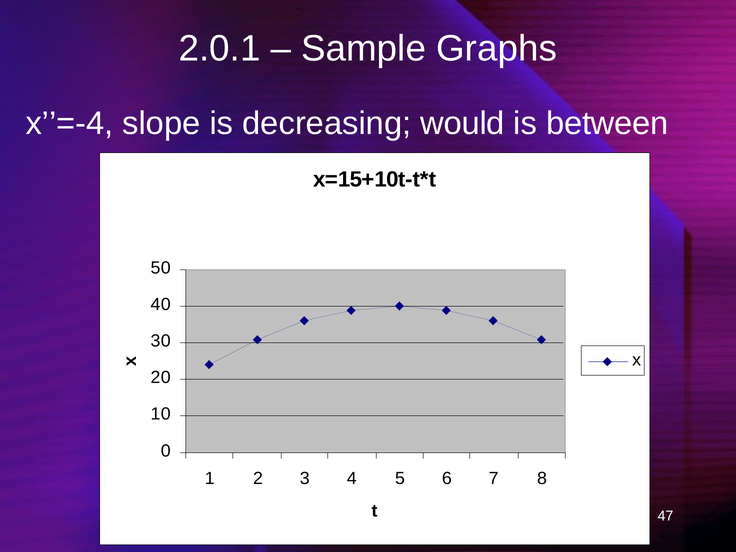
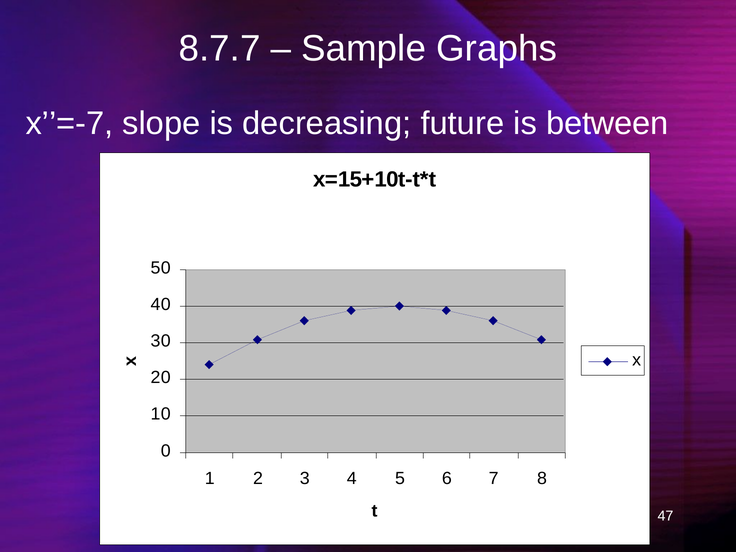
2.0.1: 2.0.1 -> 8.7.7 (220, 49)
x’’=-4: x’’=-4 -> x’’=-7 (69, 124)
would: would -> future (462, 124)
